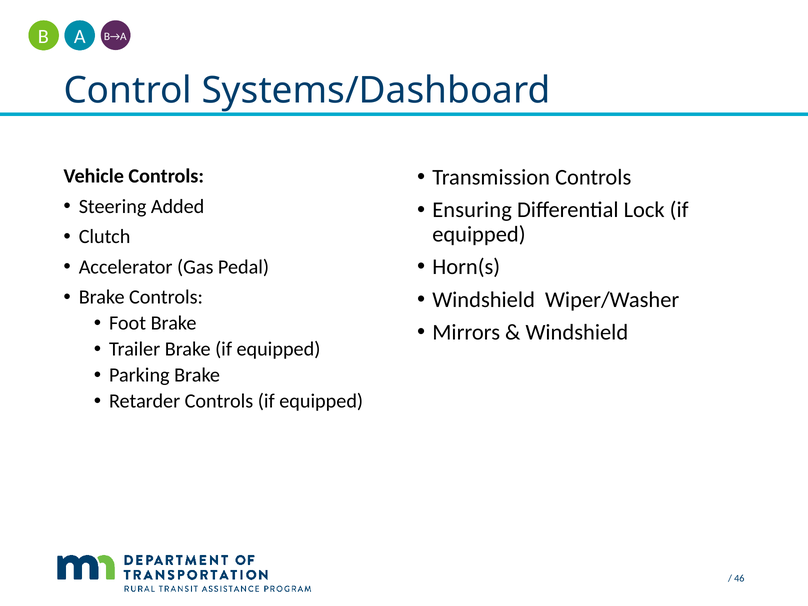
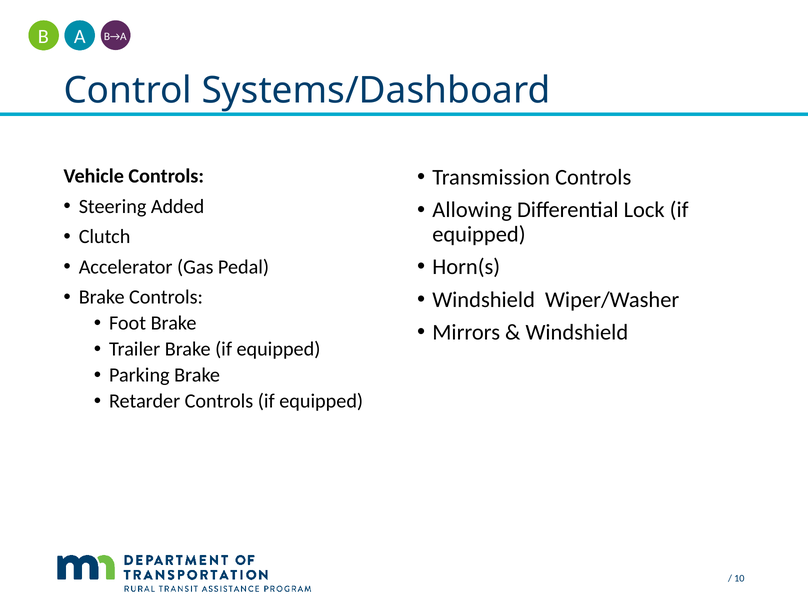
Ensuring: Ensuring -> Allowing (472, 210)
46: 46 -> 10 (739, 578)
